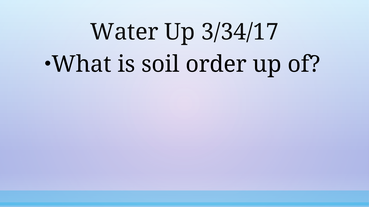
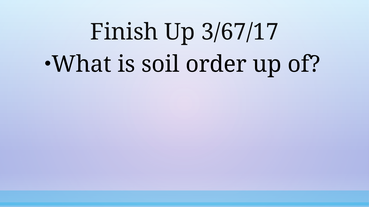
Water: Water -> Finish (124, 32)
3/34/17: 3/34/17 -> 3/67/17 (240, 32)
